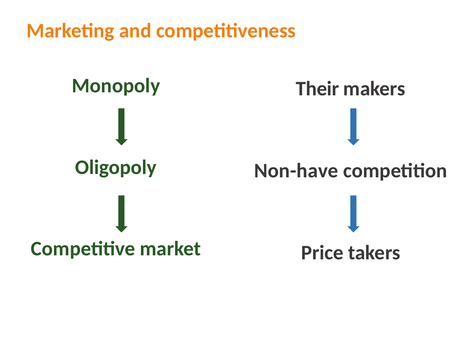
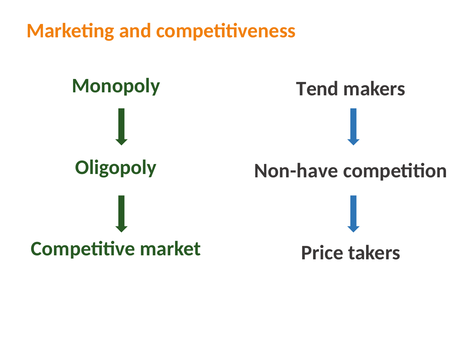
Their: Their -> Tend (317, 89)
